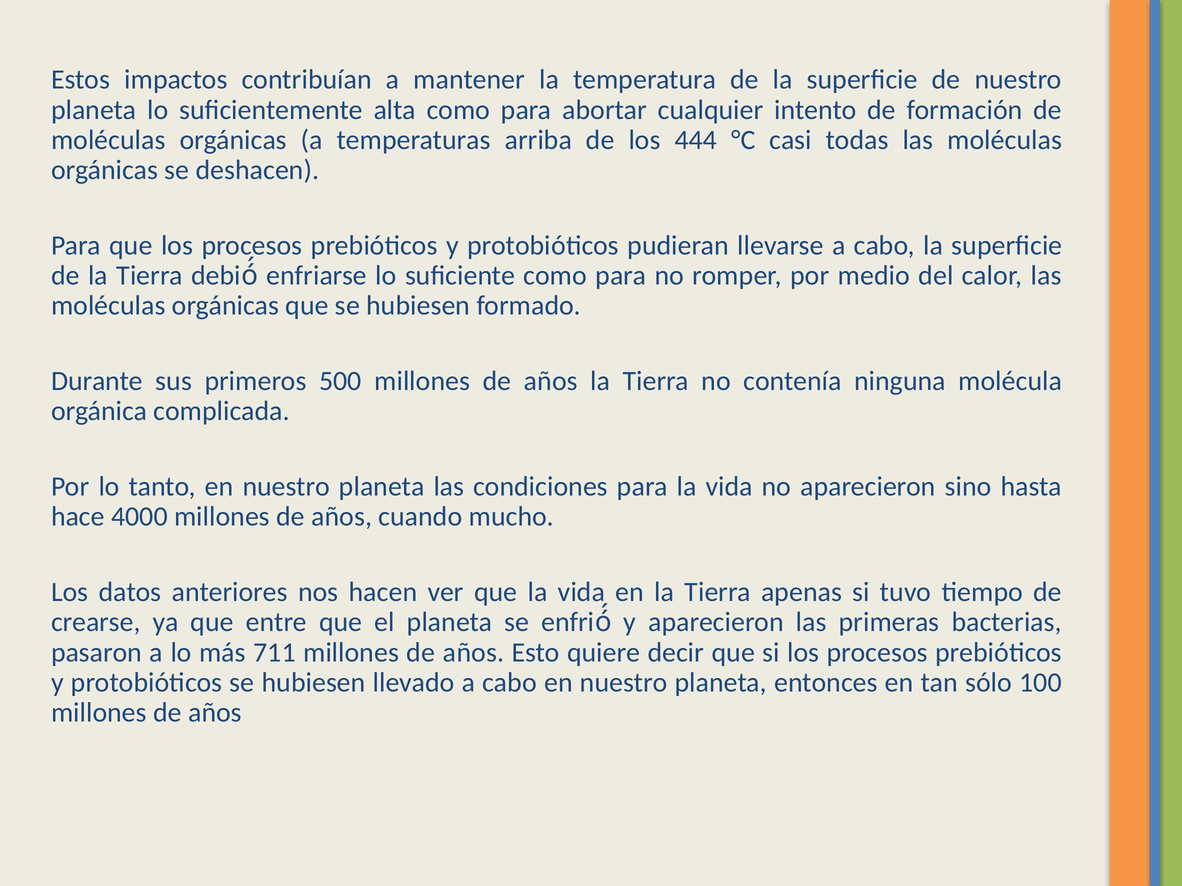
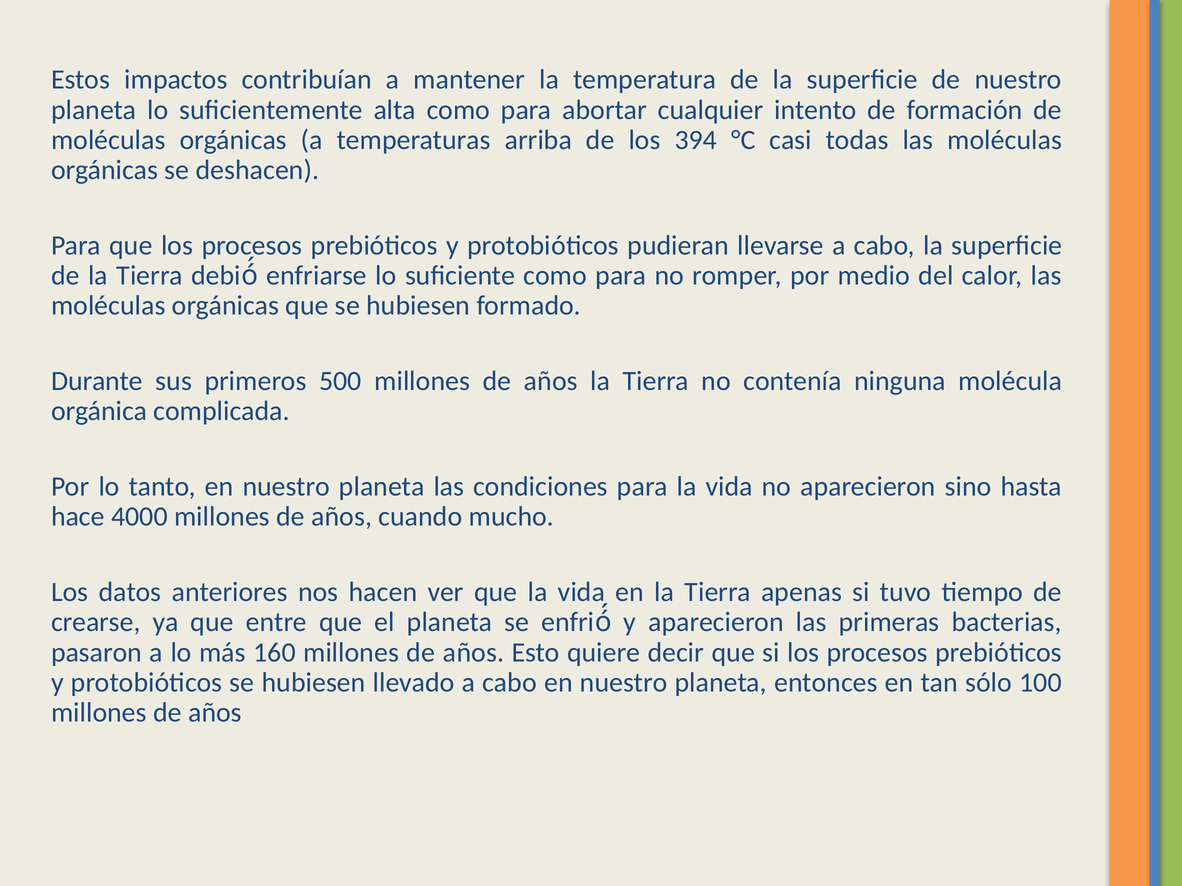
444: 444 -> 394 (696, 140)
711: 711 -> 160 (274, 653)
